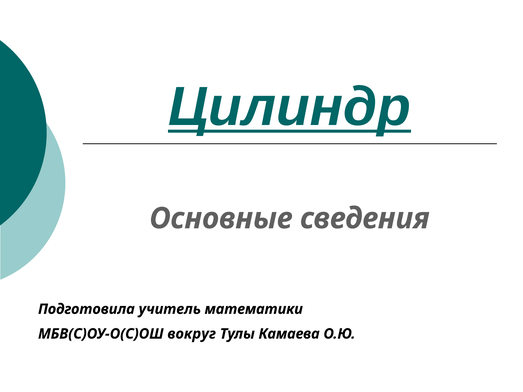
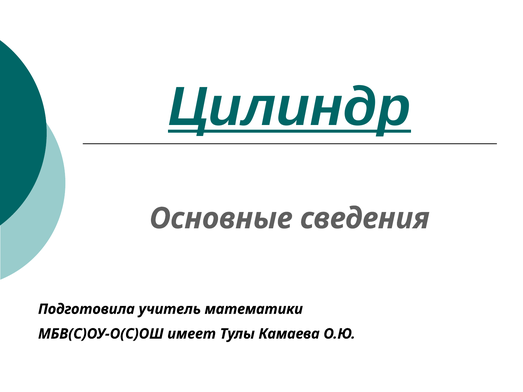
вокруг: вокруг -> имеет (192, 334)
